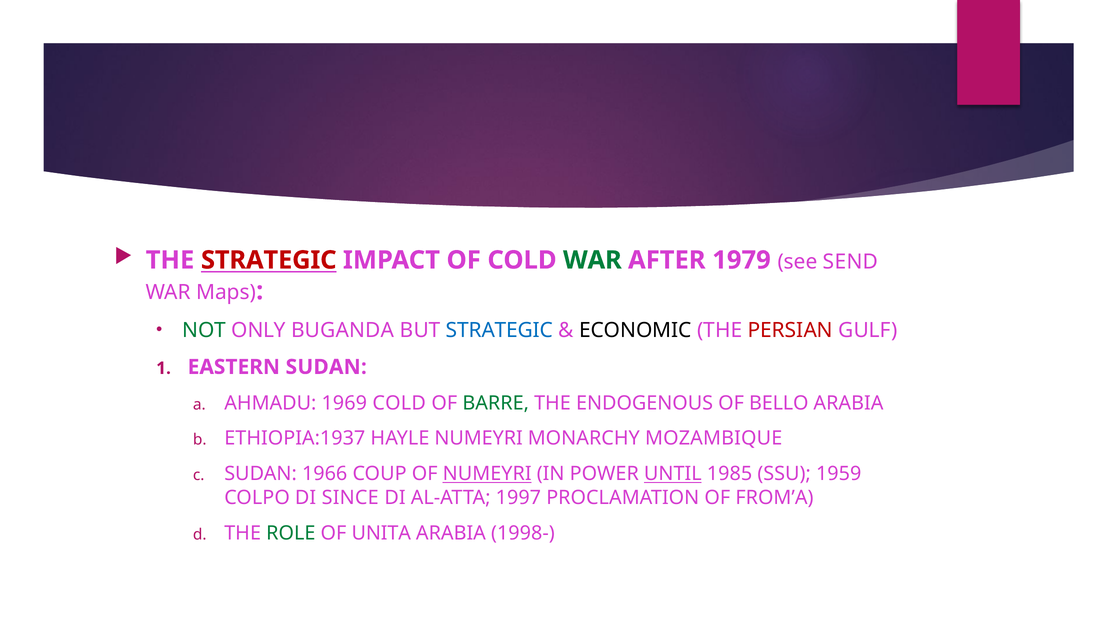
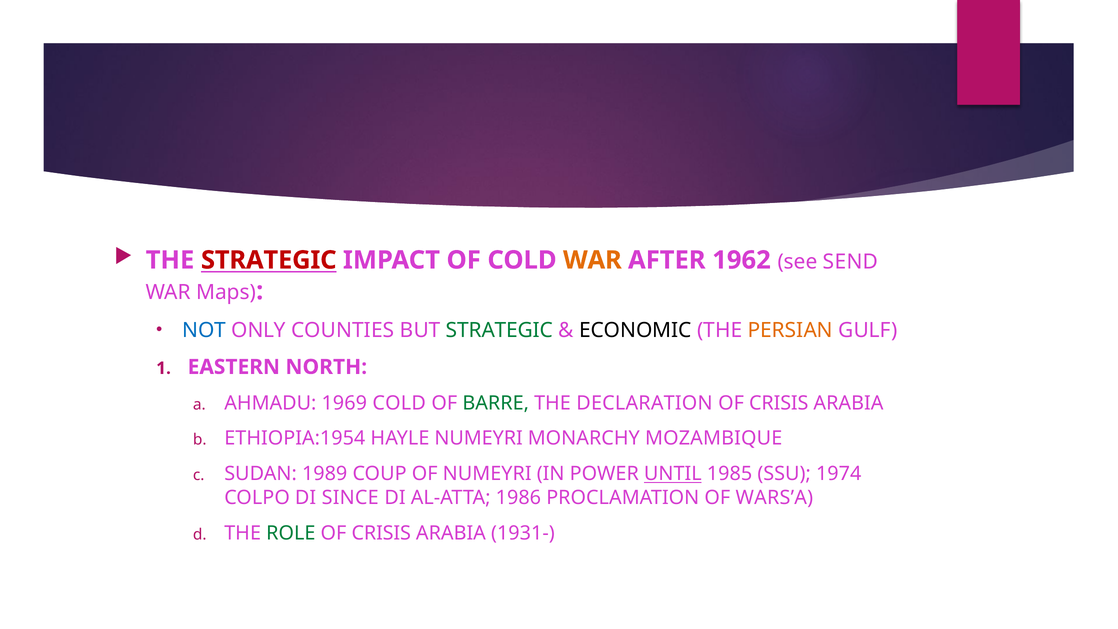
WAR colour: green -> orange (592, 260)
1979: 1979 -> 1962 (742, 260)
NOT colour: green -> blue (204, 330)
BUGANDA: BUGANDA -> COUNTIES (343, 330)
STRATEGIC colour: blue -> green (499, 330)
PERSIAN colour: red -> orange (790, 330)
EASTERN SUDAN: SUDAN -> NORTH (326, 367)
ENDOGENOUS: ENDOGENOUS -> DECLARATION (644, 403)
BELLO: BELLO -> CRISIS (779, 403)
ETHIOPIA:1937: ETHIOPIA:1937 -> ETHIOPIA:1954 (295, 438)
1966: 1966 -> 1989 (325, 474)
NUMEYRI underline: present -> none (487, 474)
1959: 1959 -> 1974 (839, 474)
1997: 1997 -> 1986 (518, 498)
FROM’A: FROM’A -> WARS’A (774, 498)
UNITA: UNITA -> CRISIS (381, 533)
1998-: 1998- -> 1931- (523, 533)
